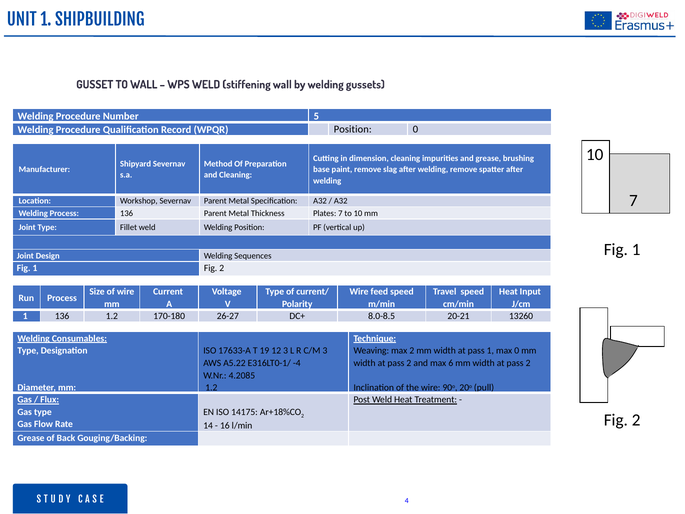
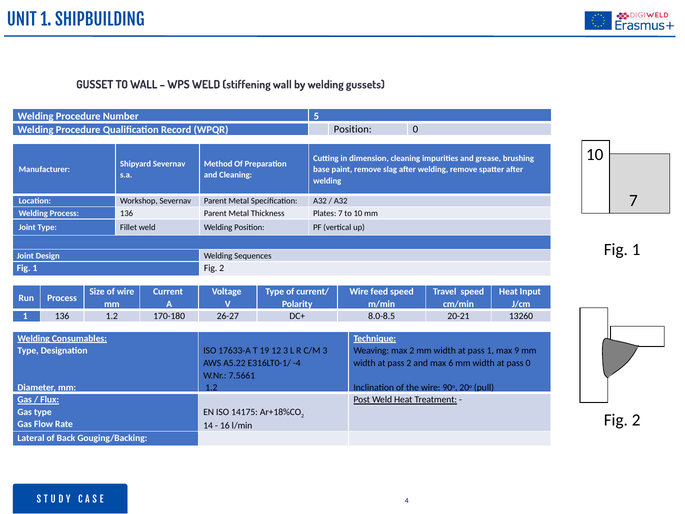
max 0: 0 -> 9 (517, 351)
2: 2 -> 0 (528, 363)
4.2085: 4.2085 -> 7.5661 (242, 375)
Grease: Grease -> Lateral (31, 438)
